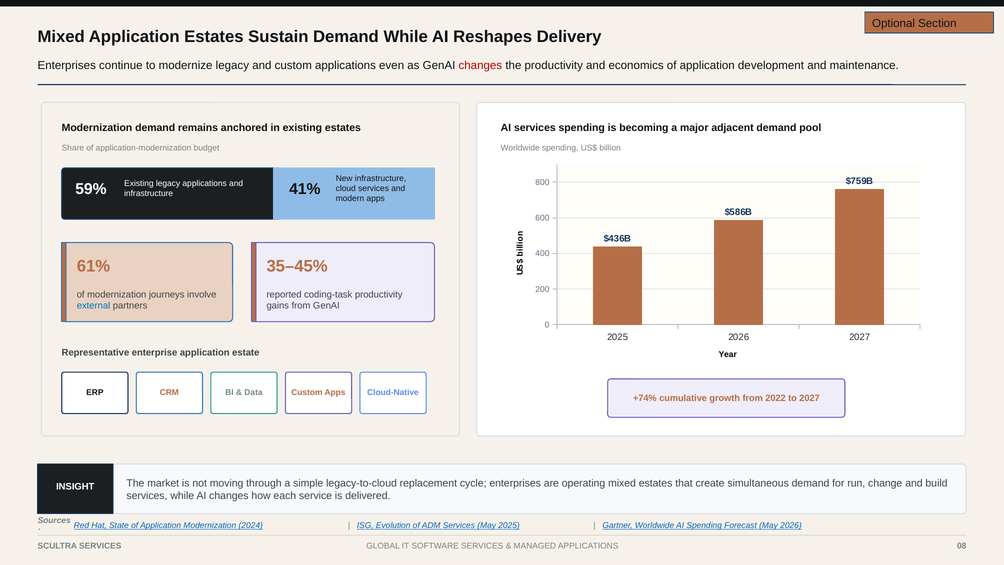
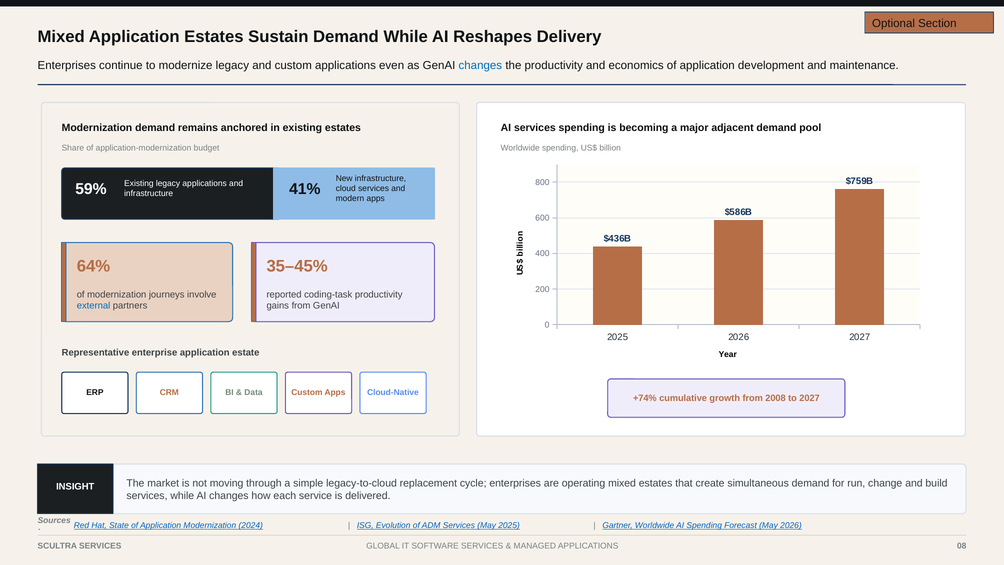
changes colour: red -> blue (480, 65)
61%: 61% -> 64% (93, 266)
2022: 2022 -> 2008 (776, 398)
